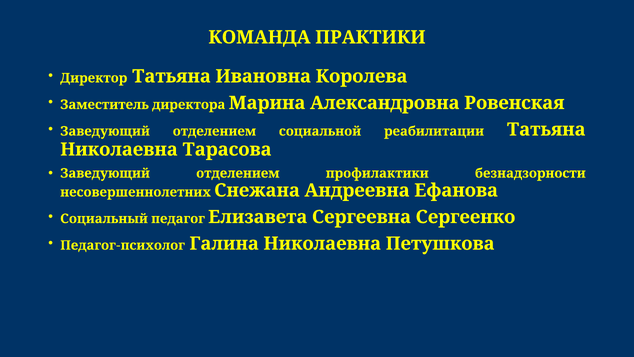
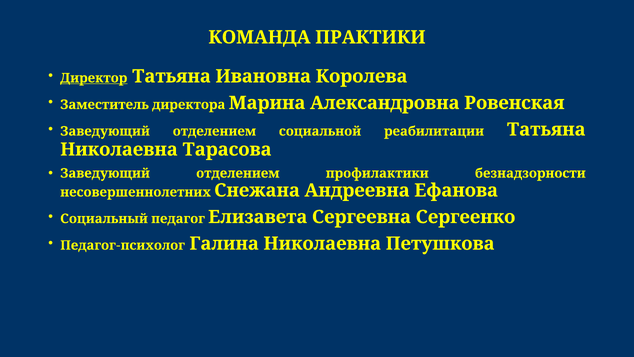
Директор underline: none -> present (94, 78)
